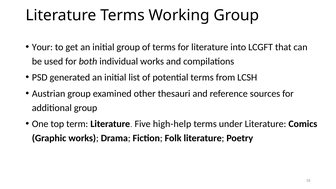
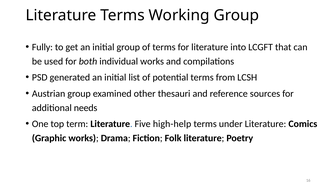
Your: Your -> Fully (42, 47)
additional group: group -> needs (86, 108)
